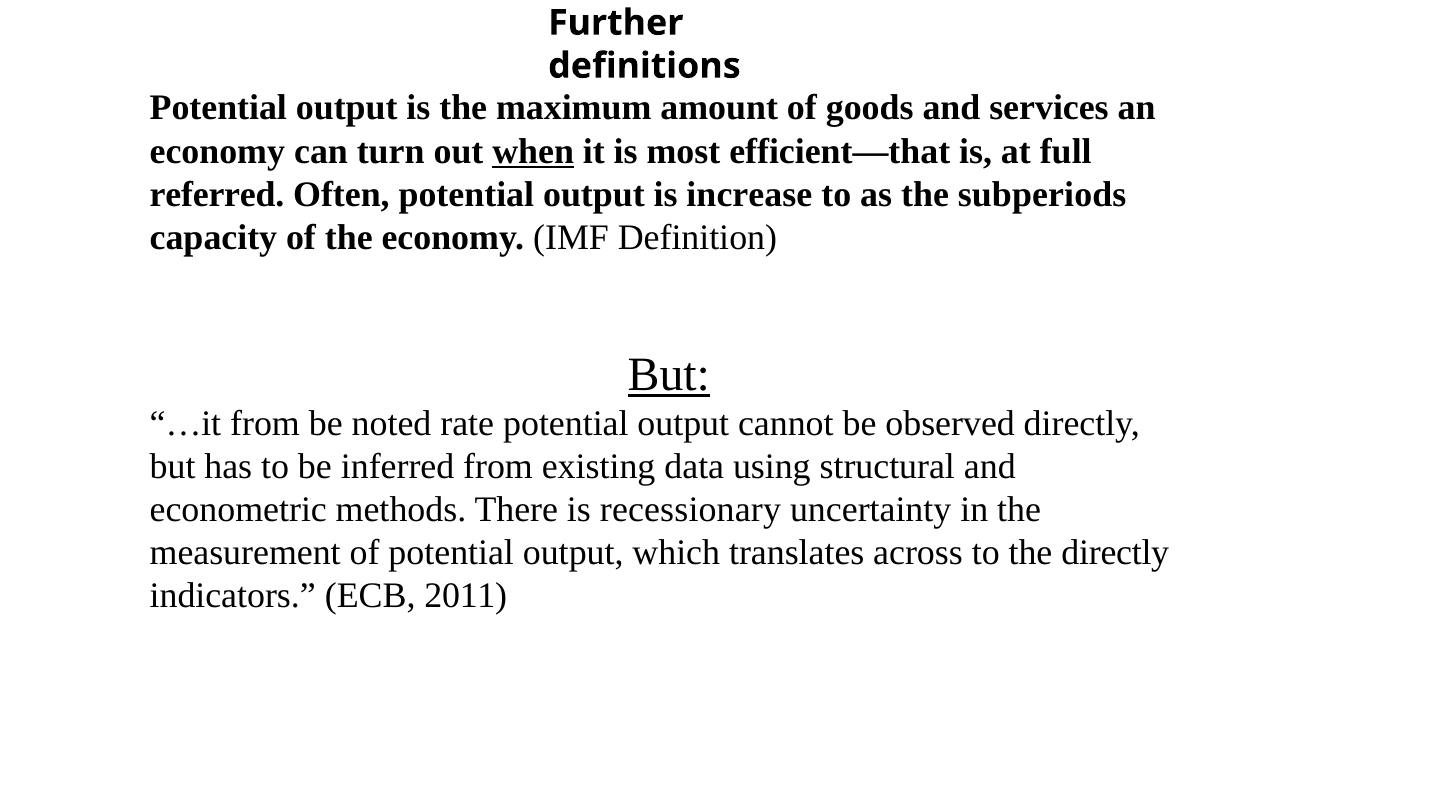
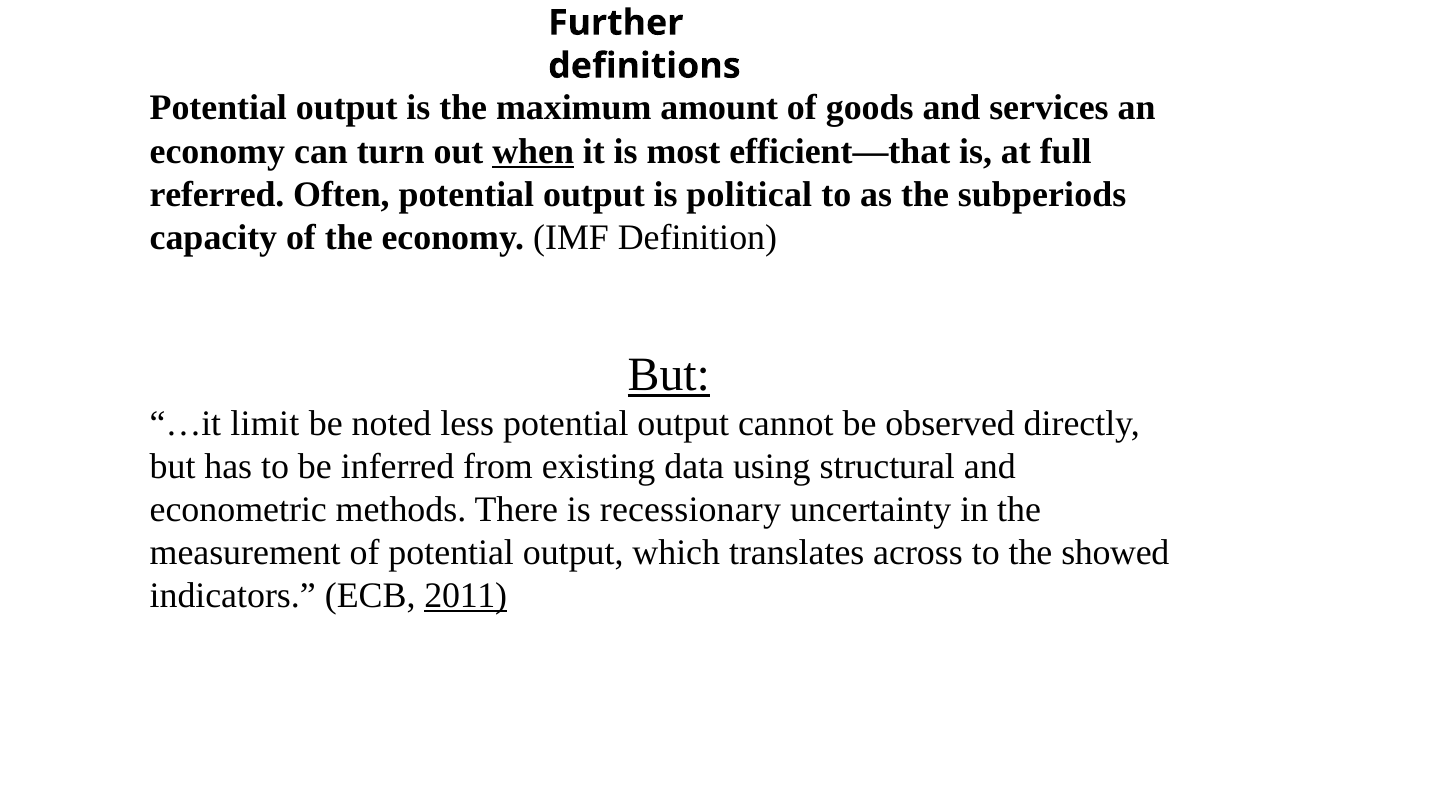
increase: increase -> political (749, 194)
…it from: from -> limit (265, 424)
rate: rate -> less (467, 424)
the directly: directly -> showed (1115, 553)
2011 underline: none -> present (466, 596)
